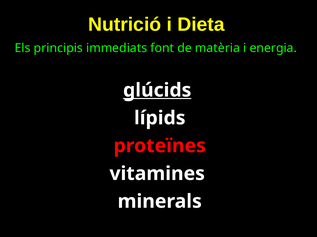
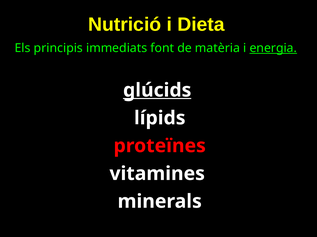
energia underline: none -> present (273, 48)
